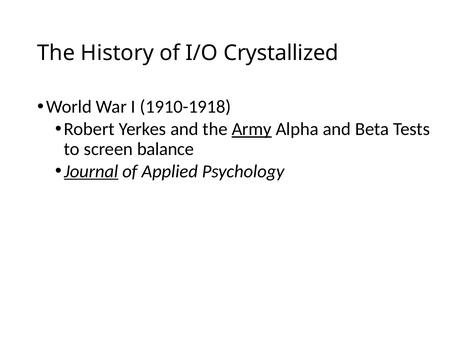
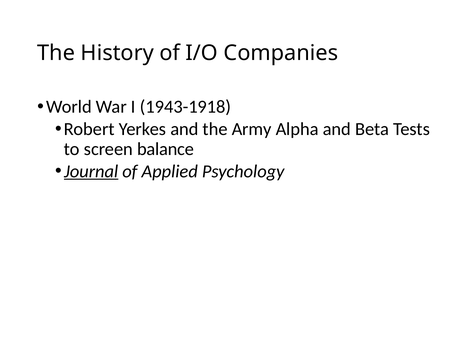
Crystallized: Crystallized -> Companies (281, 53)
1910-1918: 1910-1918 -> 1943-1918 (186, 107)
Army underline: present -> none (252, 129)
